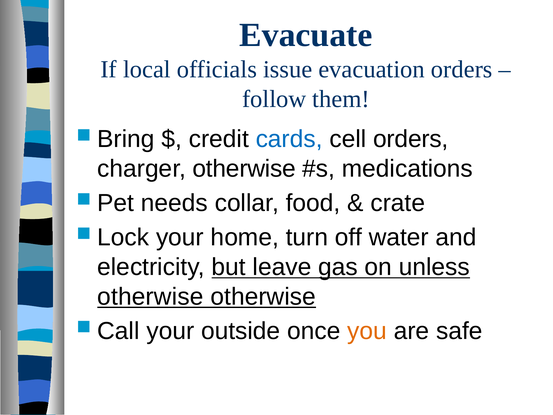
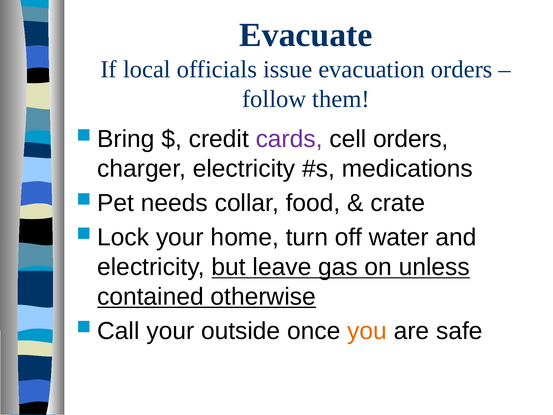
cards colour: blue -> purple (289, 139)
charger otherwise: otherwise -> electricity (244, 169)
otherwise: otherwise -> contained (150, 296)
